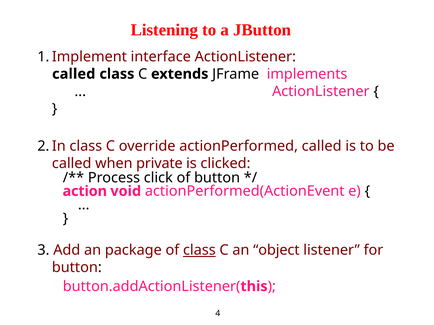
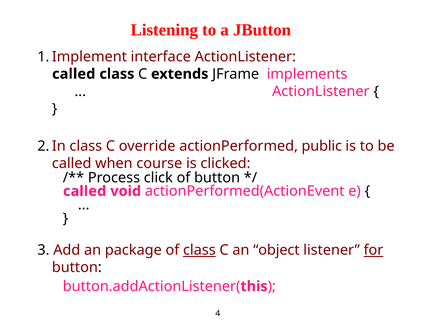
actionPerformed called: called -> public (322, 146)
private: private -> course (159, 164)
action: action -> called (85, 191)
for underline: none -> present (373, 251)
